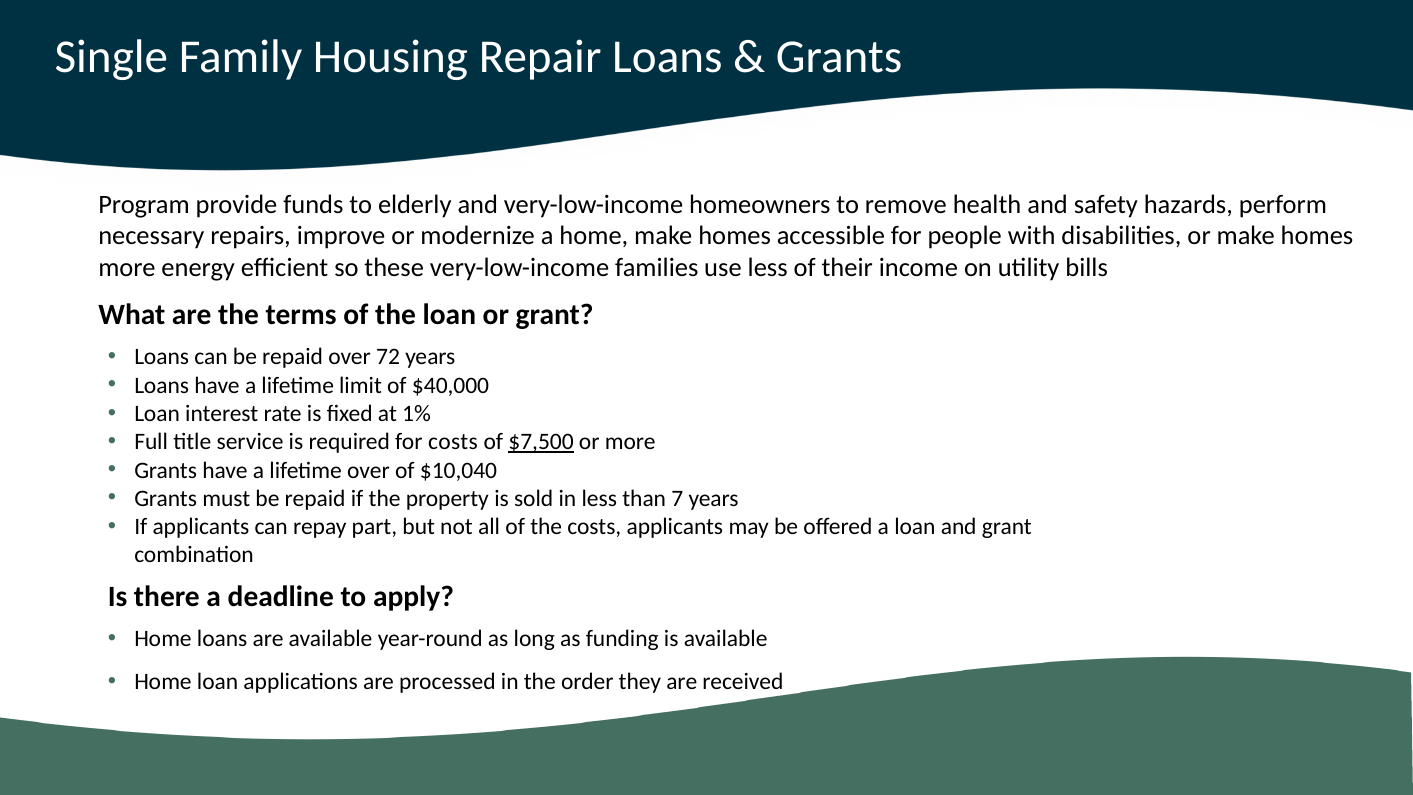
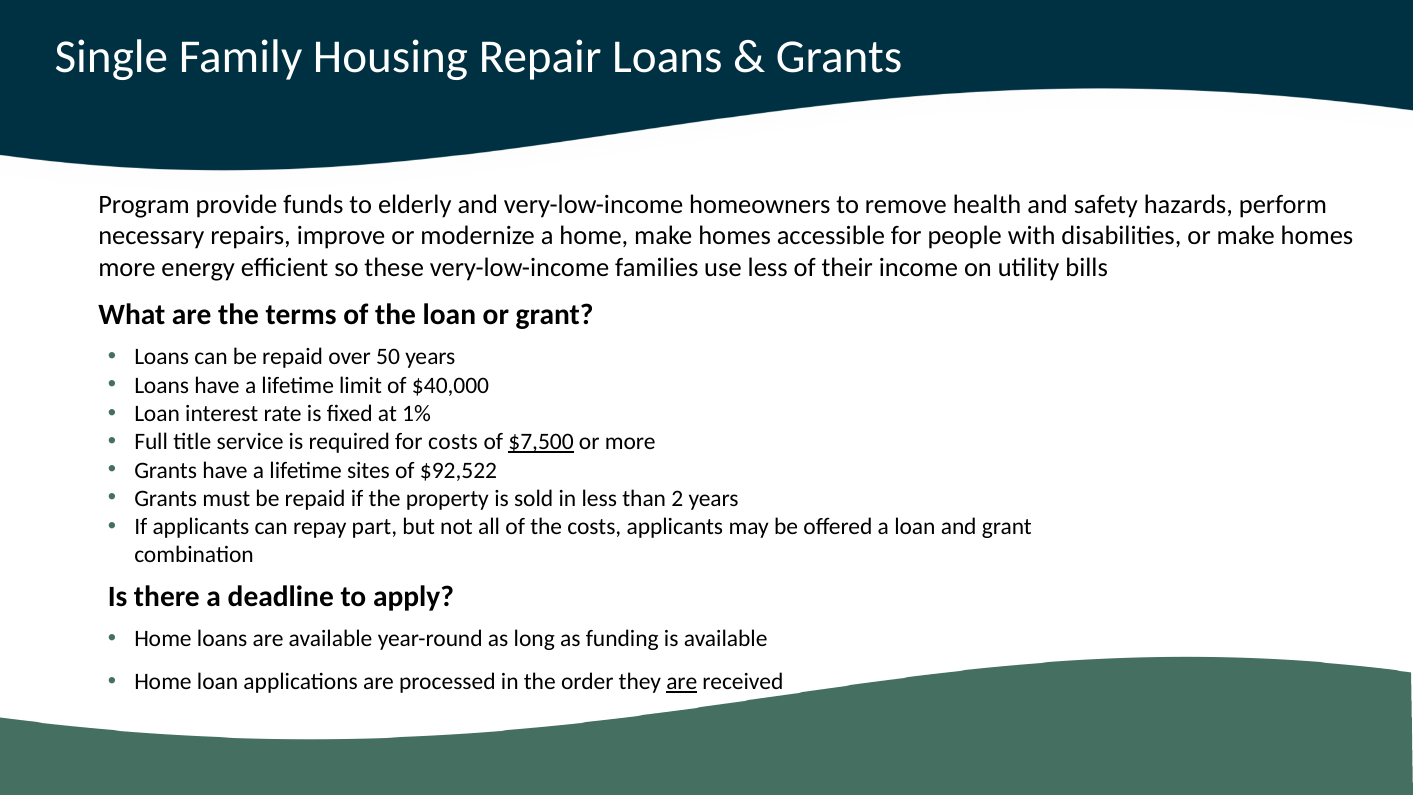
72: 72 -> 50 (388, 357)
lifetime over: over -> sites (368, 470)
$10,040: $10,040 -> $92,522 (458, 470)
7: 7 -> 2 (677, 498)
are underline: none -> present (682, 682)
